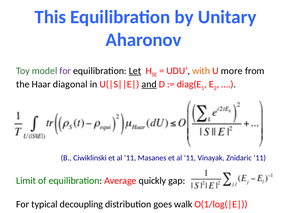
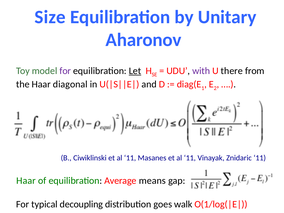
This: This -> Size (50, 17)
with colour: orange -> purple (201, 71)
more: more -> there (232, 71)
and underline: present -> none (149, 84)
Limit: Limit -> Haar (26, 181)
quickly: quickly -> means (152, 181)
